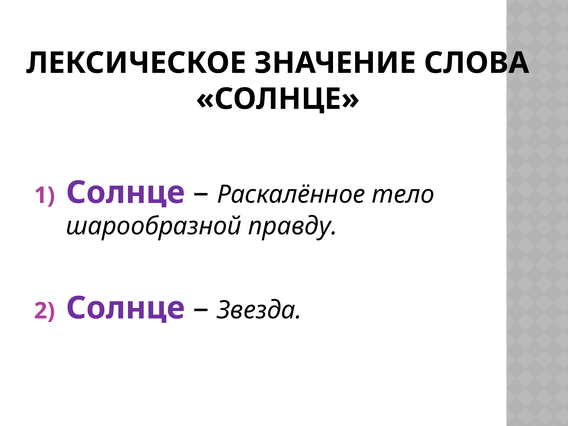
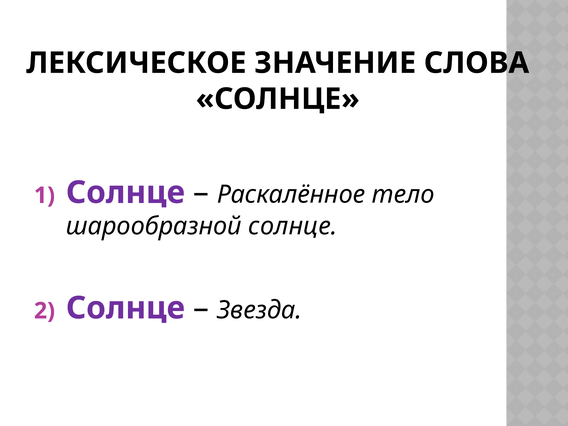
шарообразной правду: правду -> солнце (293, 226)
